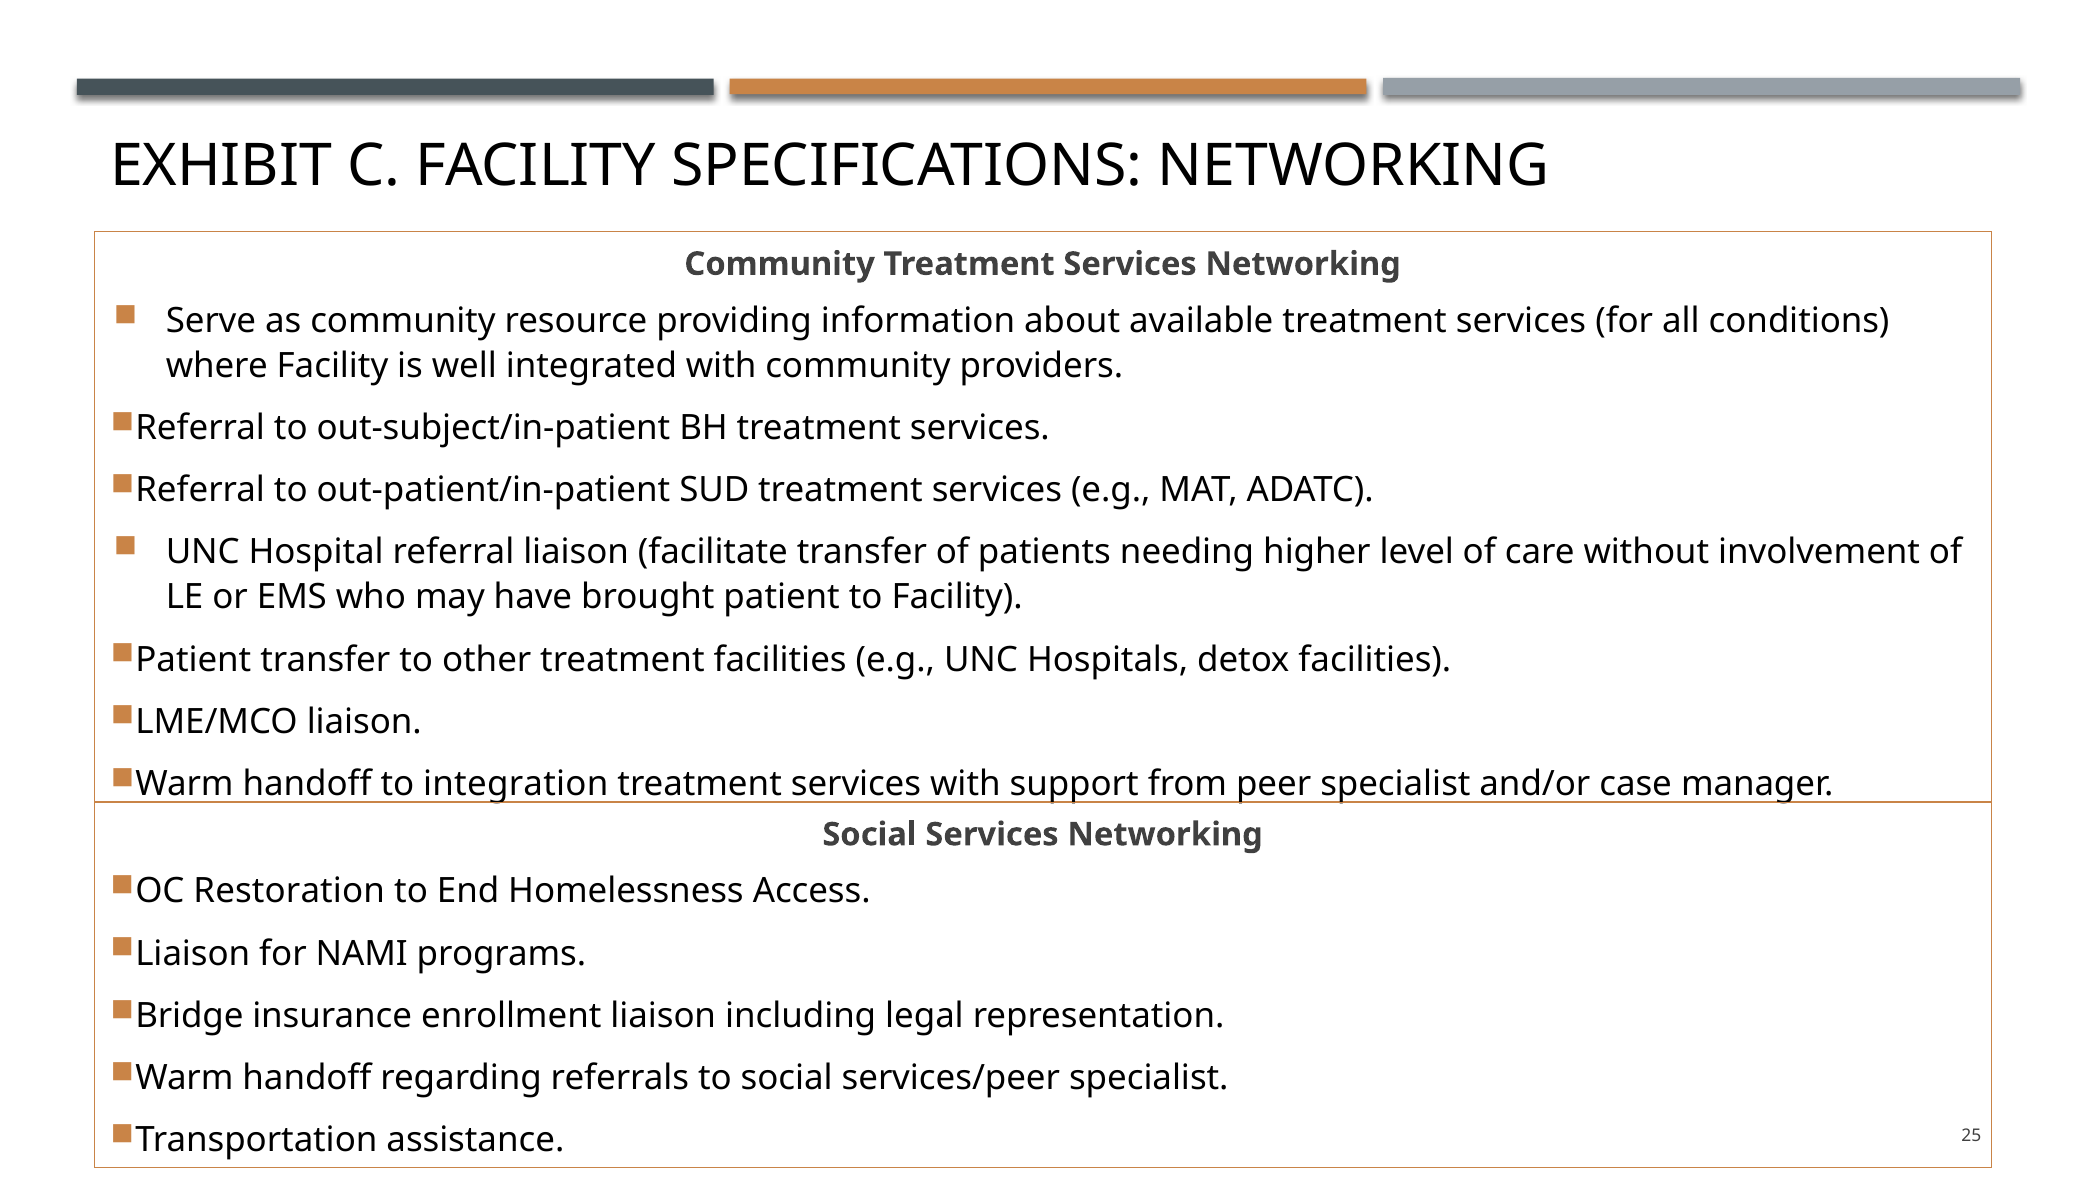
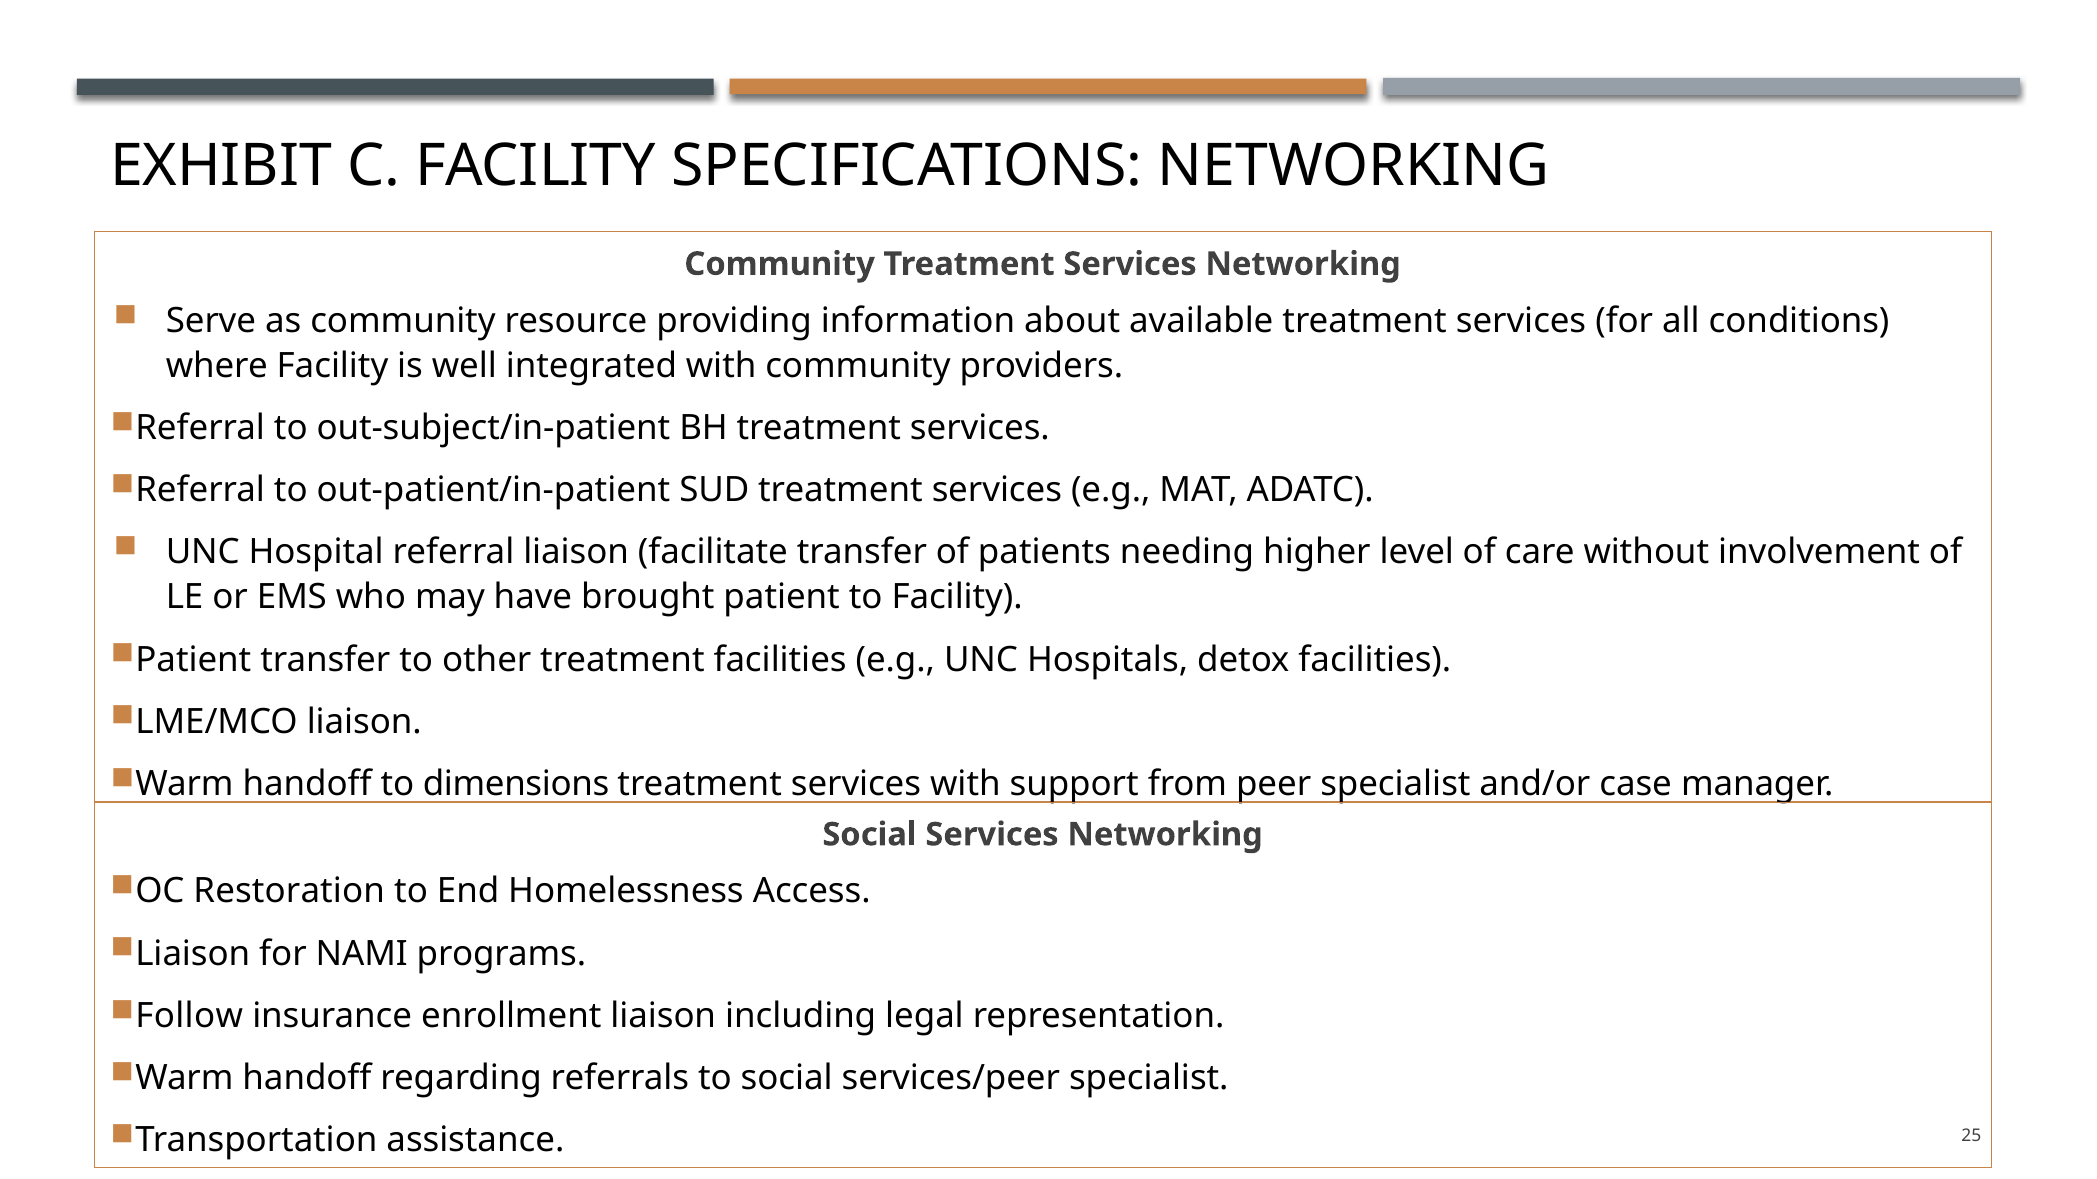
integration: integration -> dimensions (516, 784)
Bridge: Bridge -> Follow (189, 1016)
